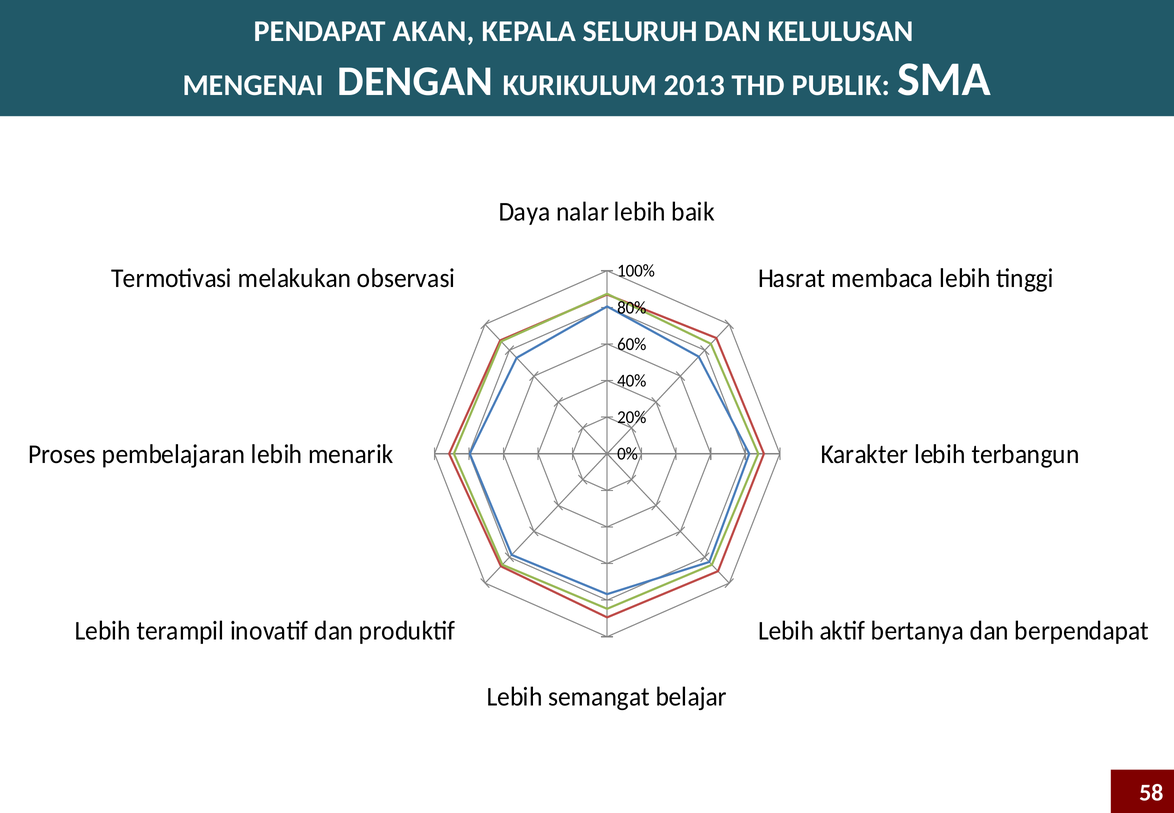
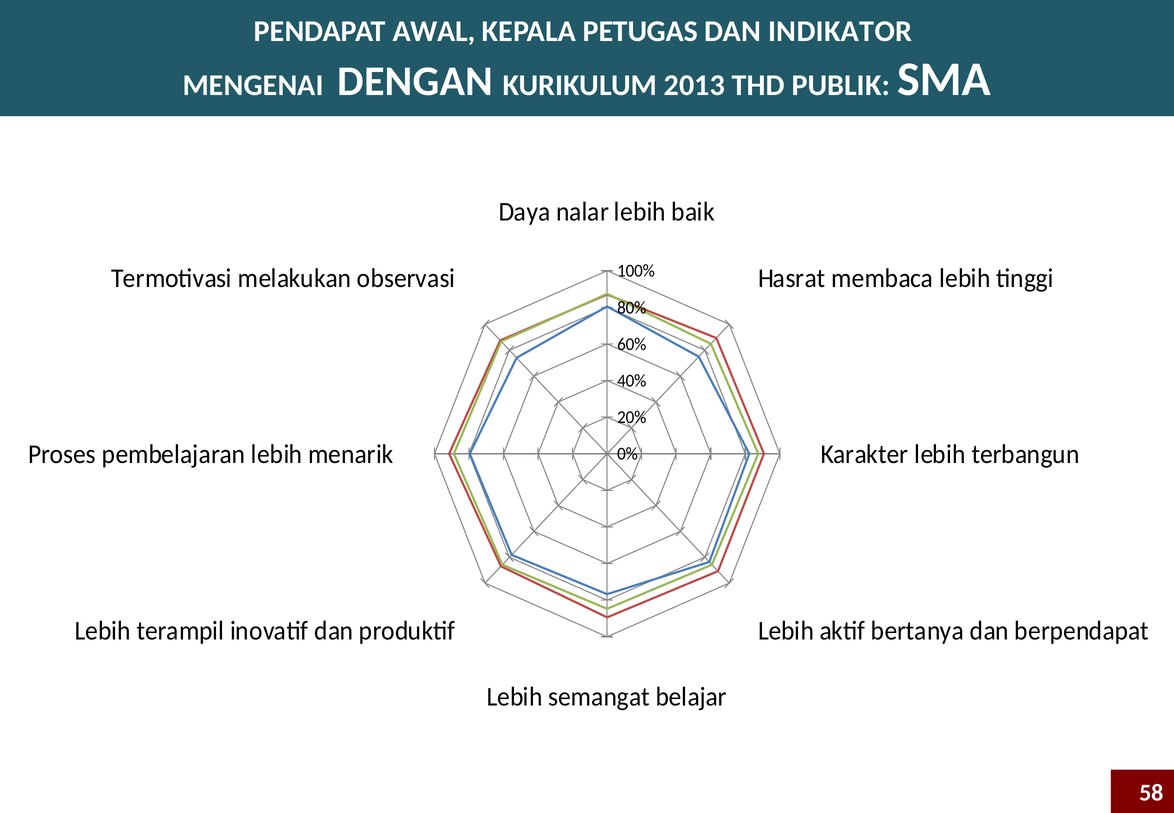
AKAN: AKAN -> AWAL (434, 31)
SELURUH: SELURUH -> PETUGAS (640, 31)
KELULUSAN: KELULUSAN -> INDIKATOR (840, 31)
